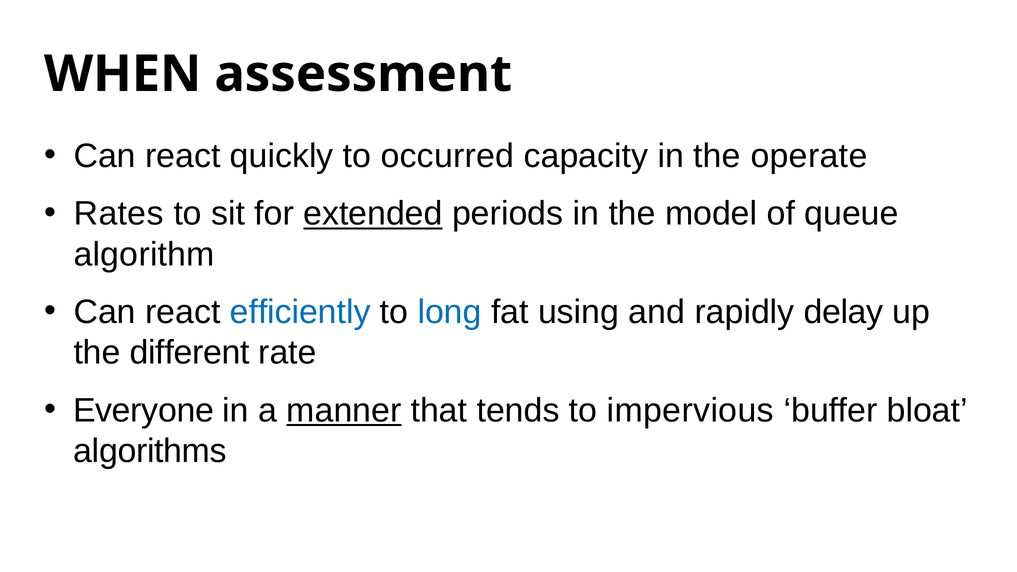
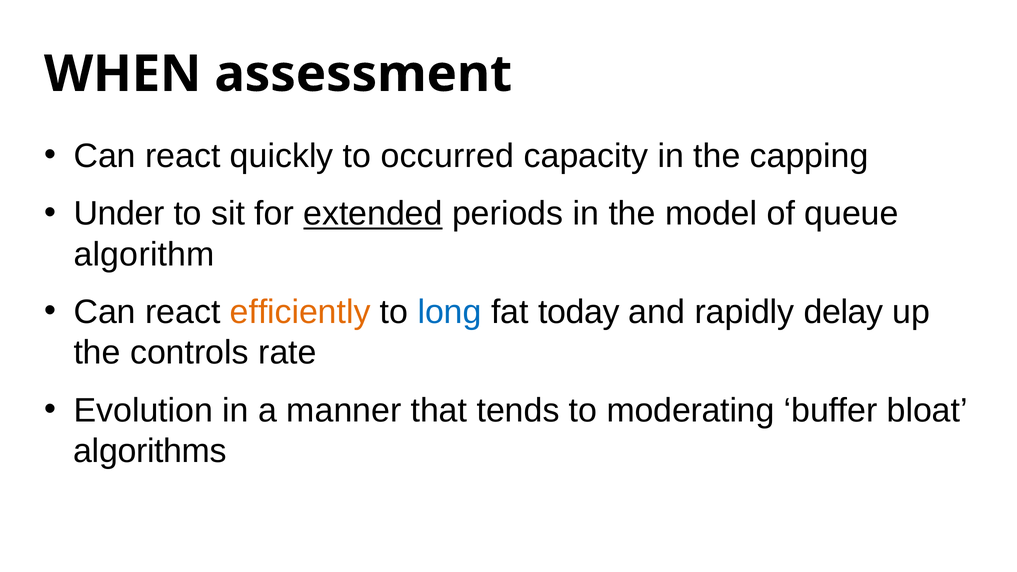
operate: operate -> capping (809, 156)
Rates: Rates -> Under (119, 214)
efficiently colour: blue -> orange (300, 312)
using: using -> today (579, 312)
different: different -> controls (189, 353)
Everyone: Everyone -> Evolution (143, 410)
manner underline: present -> none (344, 410)
impervious: impervious -> moderating (691, 410)
